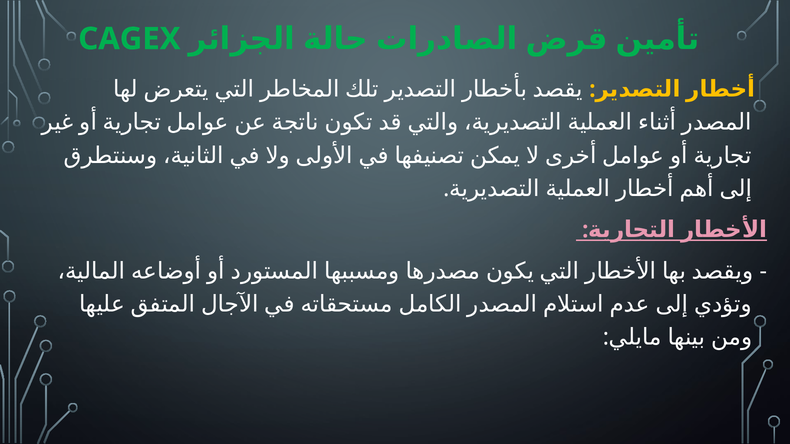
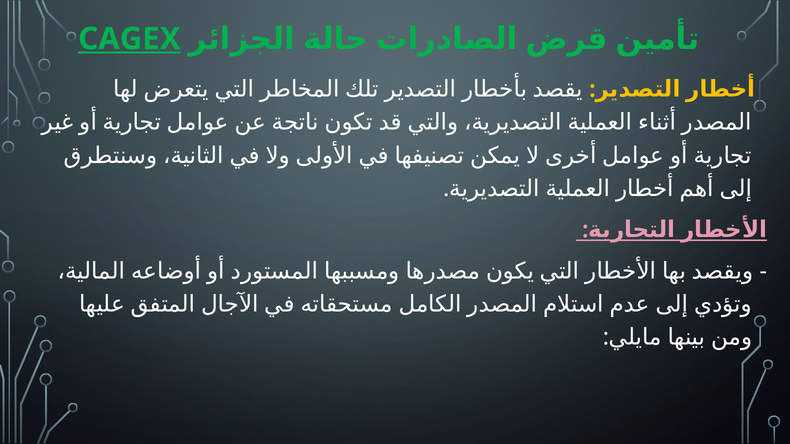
CAGEX underline: none -> present (129, 39)
